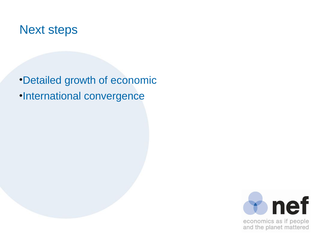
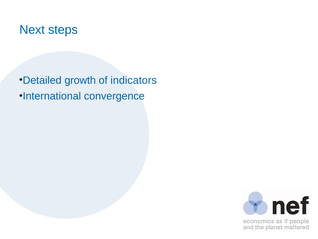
economic: economic -> indicators (134, 80)
